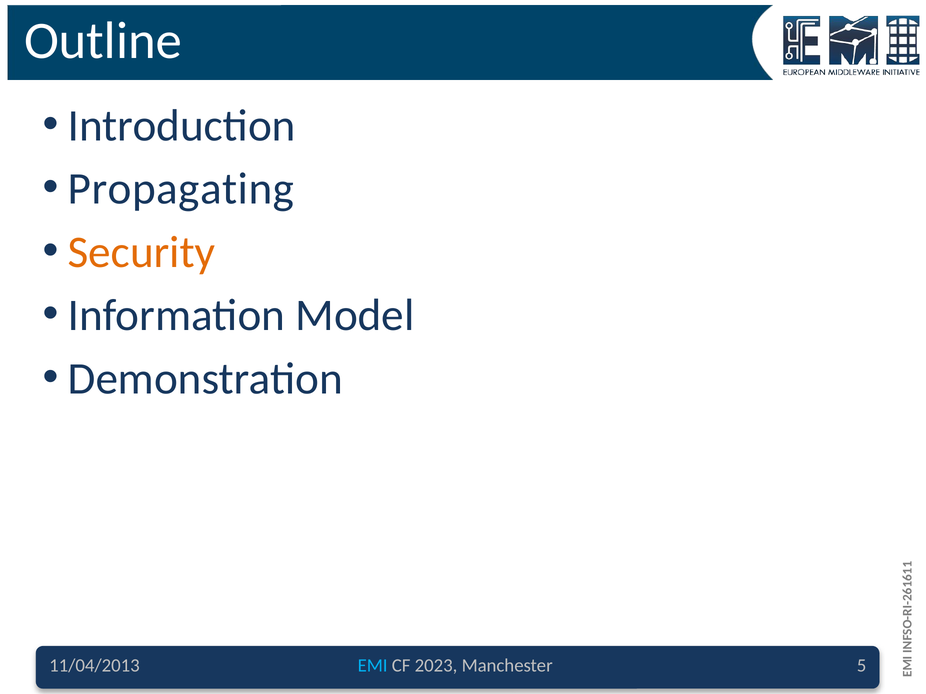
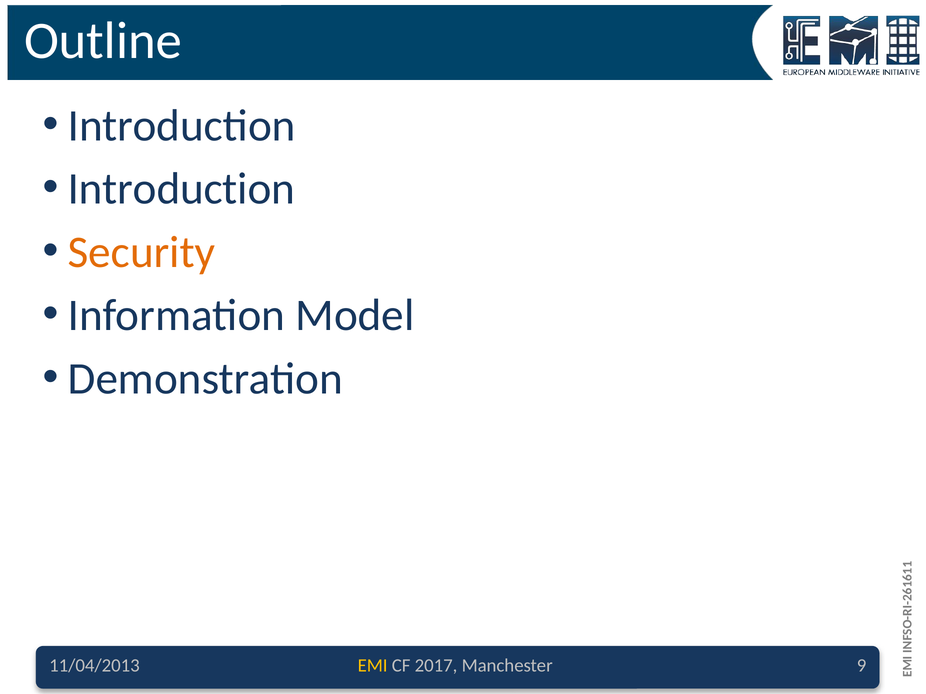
Propagating: Propagating -> Introduction (181, 189)
EMI colour: light blue -> yellow (373, 665)
2023: 2023 -> 2017 (436, 665)
5: 5 -> 9 (862, 665)
